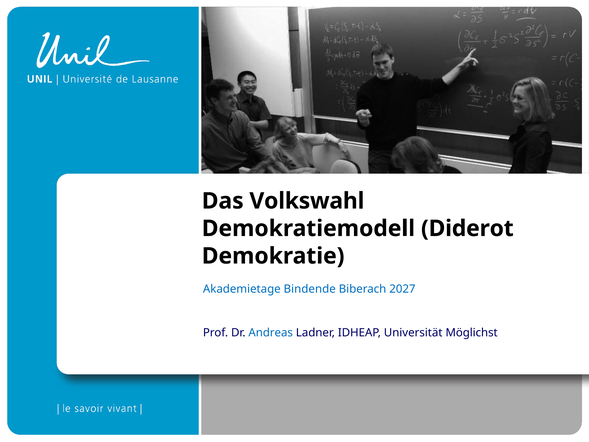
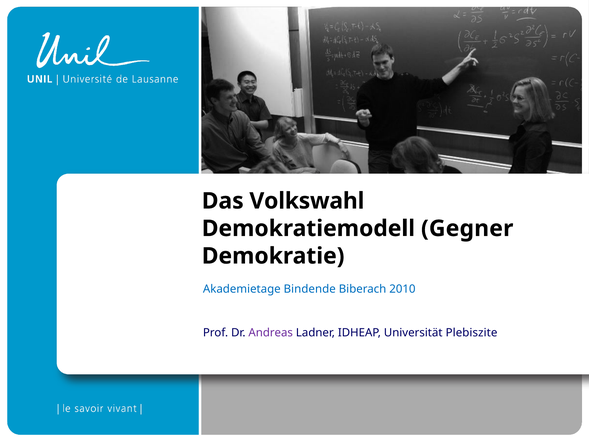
Diderot: Diderot -> Gegner (467, 228)
2027: 2027 -> 2010 (402, 289)
Andreas colour: blue -> purple (271, 332)
Möglichst: Möglichst -> Plebiszite (472, 332)
